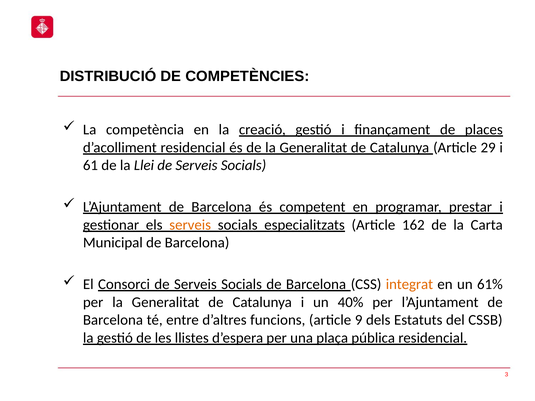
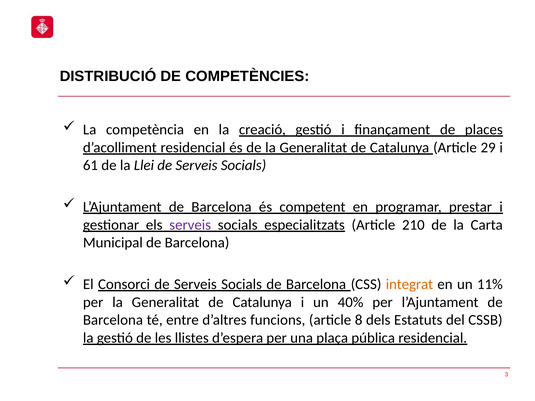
serveis colour: orange -> purple (190, 225)
162: 162 -> 210 (413, 225)
61%: 61% -> 11% (490, 285)
9: 9 -> 8 (359, 320)
